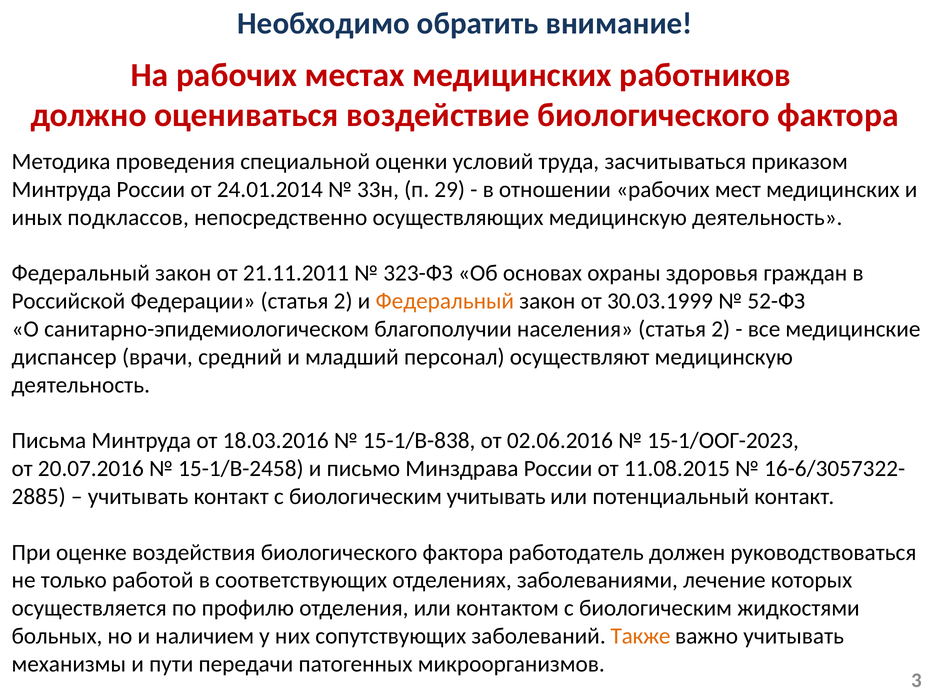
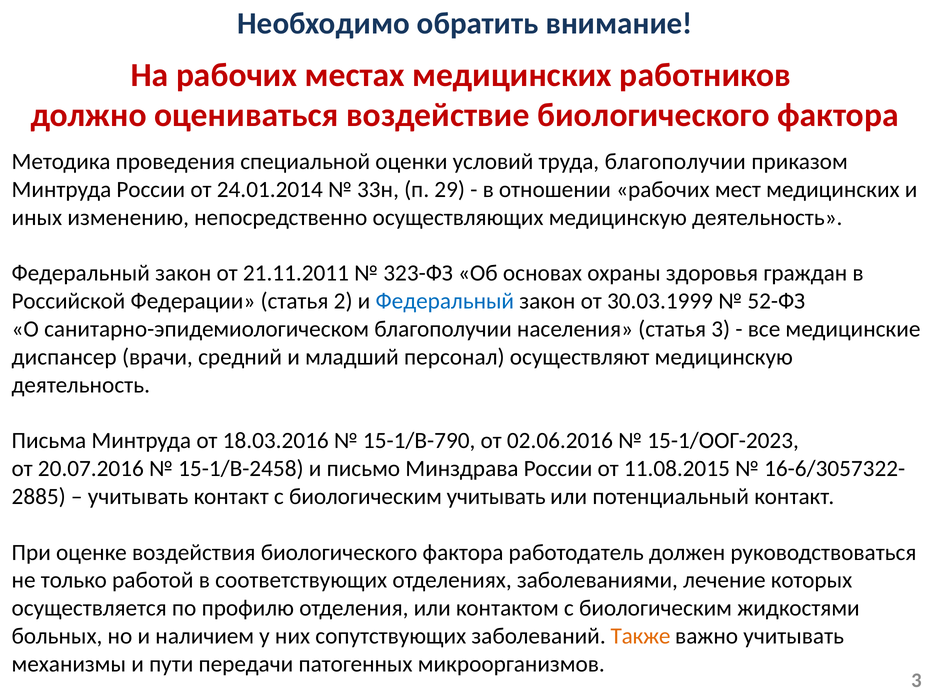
труда засчитываться: засчитываться -> благополучии (675, 162)
подклассов: подклассов -> изменению (128, 217)
Федеральный colour: orange -> blue (445, 301)
населения статья 2: 2 -> 3 (721, 329)
15-1/В-838: 15-1/В-838 -> 15-1/В-790 (419, 441)
